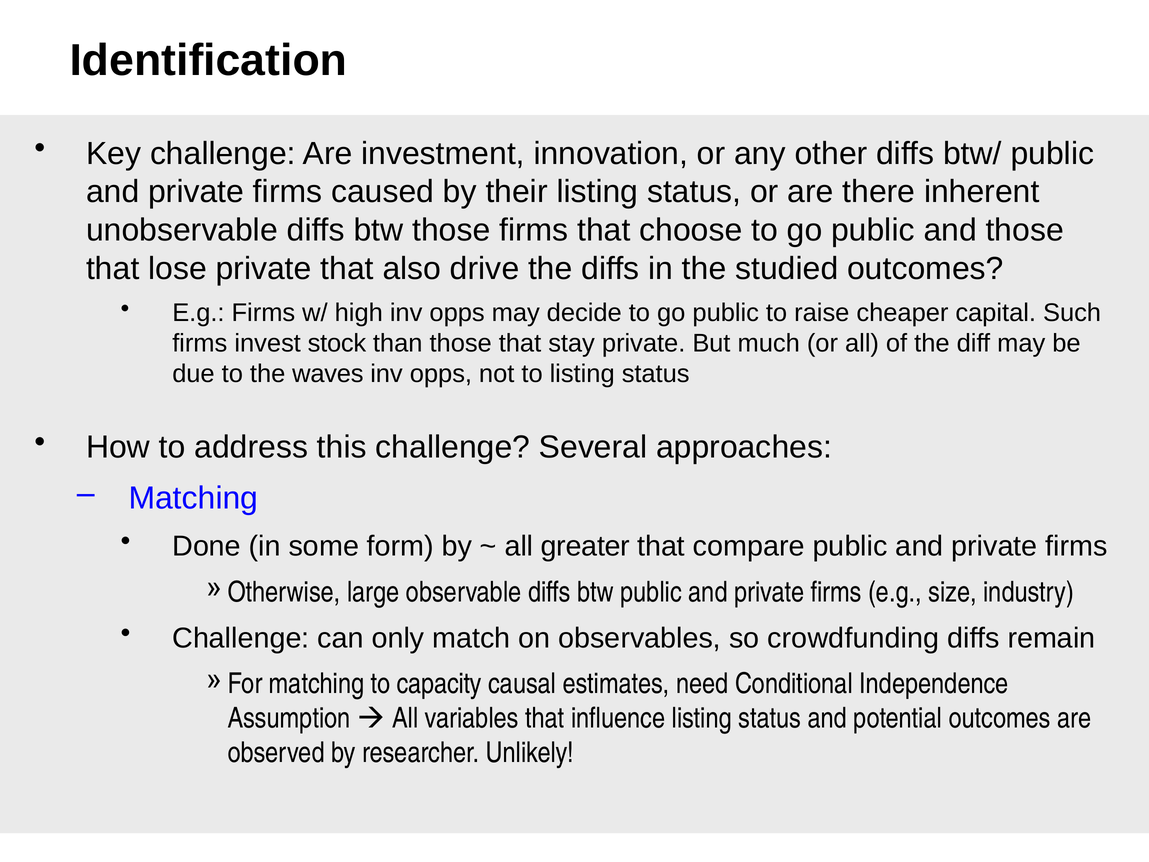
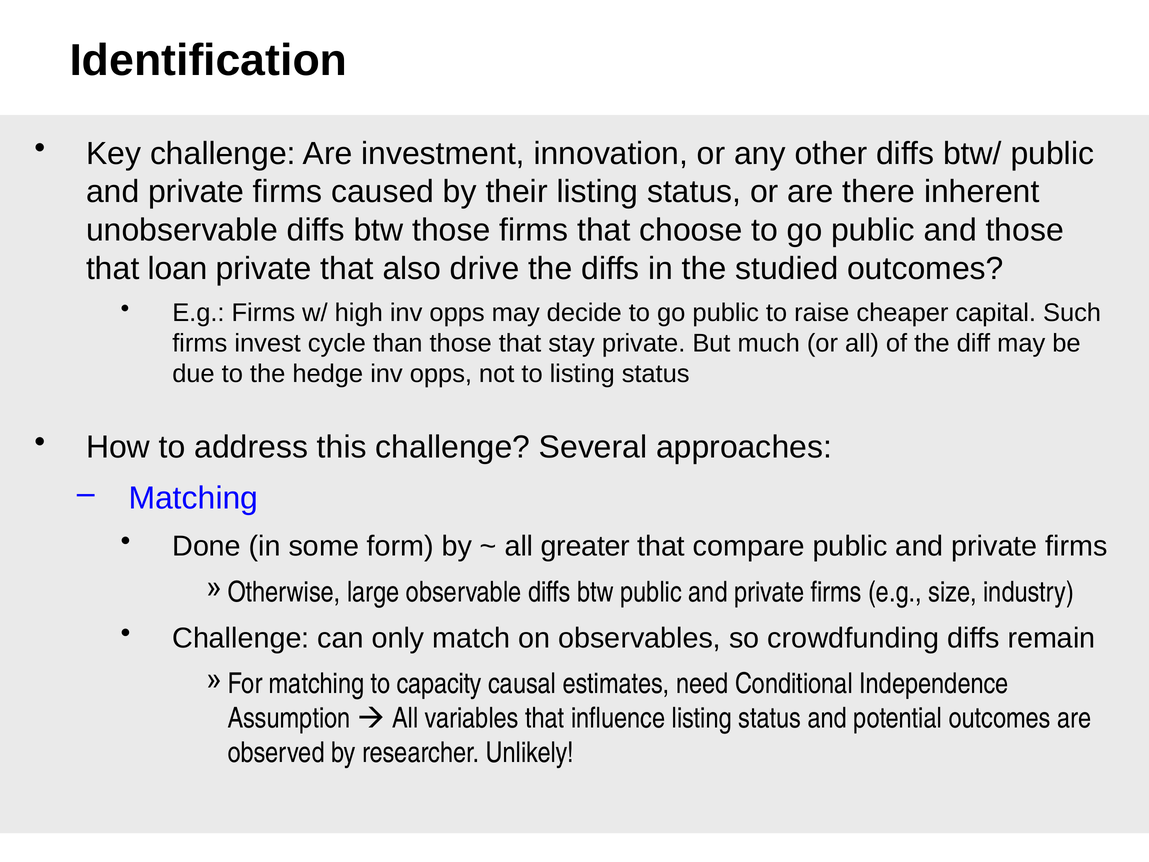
lose: lose -> loan (178, 268)
stock: stock -> cycle (337, 343)
waves: waves -> hedge (328, 374)
